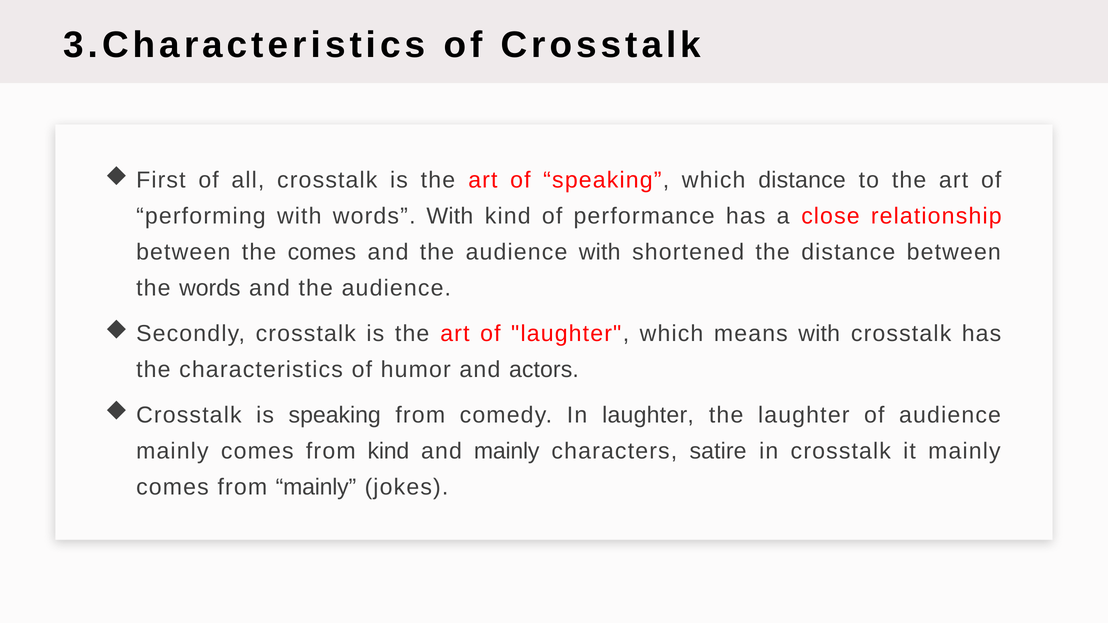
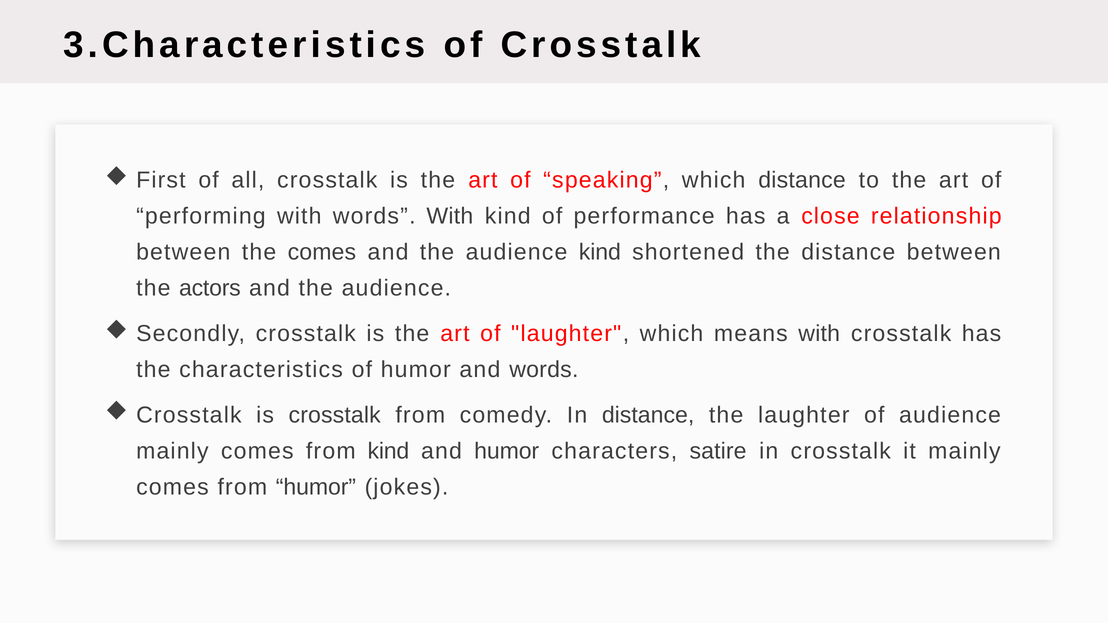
audience with: with -> kind (600, 252)
the words: words -> actors (210, 288)
and actors: actors -> words (544, 370)
is speaking: speaking -> crosstalk (335, 415)
In laughter: laughter -> distance (648, 415)
and mainly: mainly -> humor (507, 451)
from mainly: mainly -> humor (316, 487)
